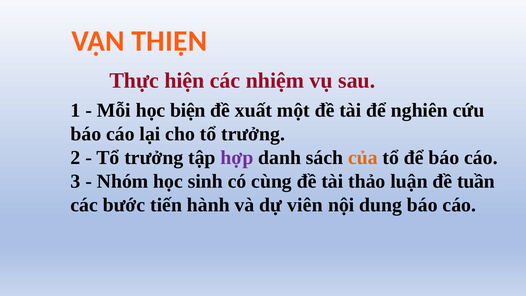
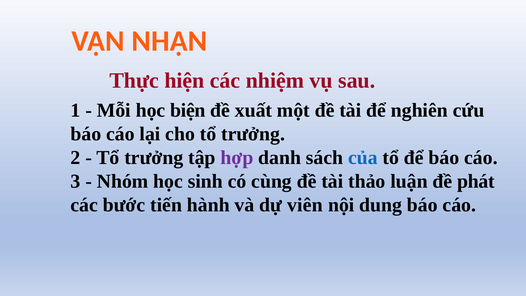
THIỆN: THIỆN -> NHẬN (169, 41)
của colour: orange -> blue (363, 158)
tuần: tuần -> phát (476, 181)
